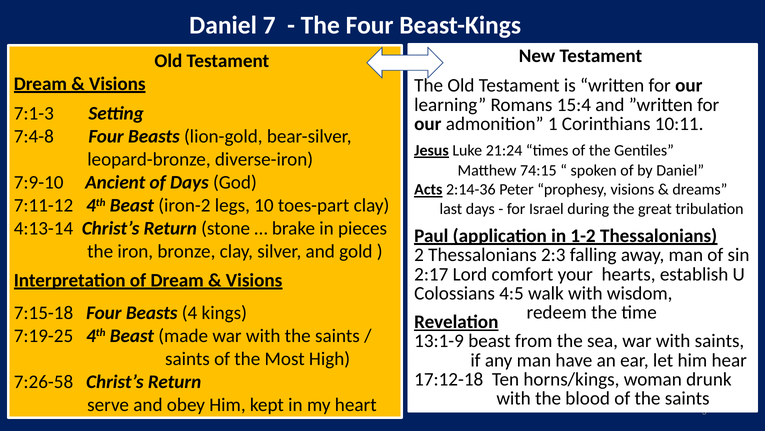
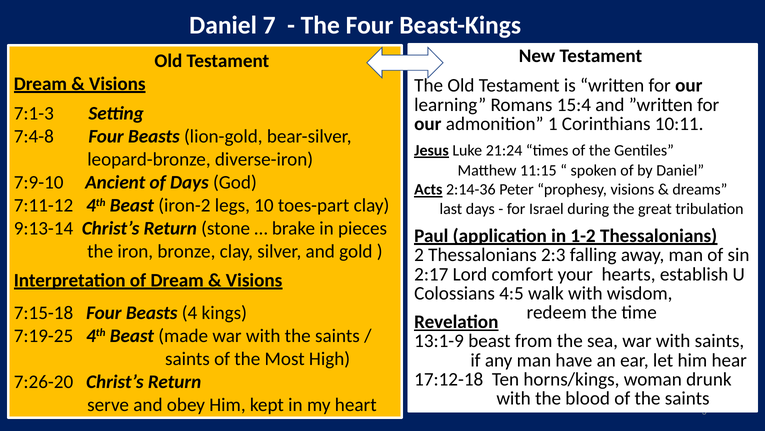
74:15: 74:15 -> 11:15 (538, 170)
4:13-14: 4:13-14 -> 9:13-14 (43, 228)
7:26-58: 7:26-58 -> 7:26-20 (43, 381)
